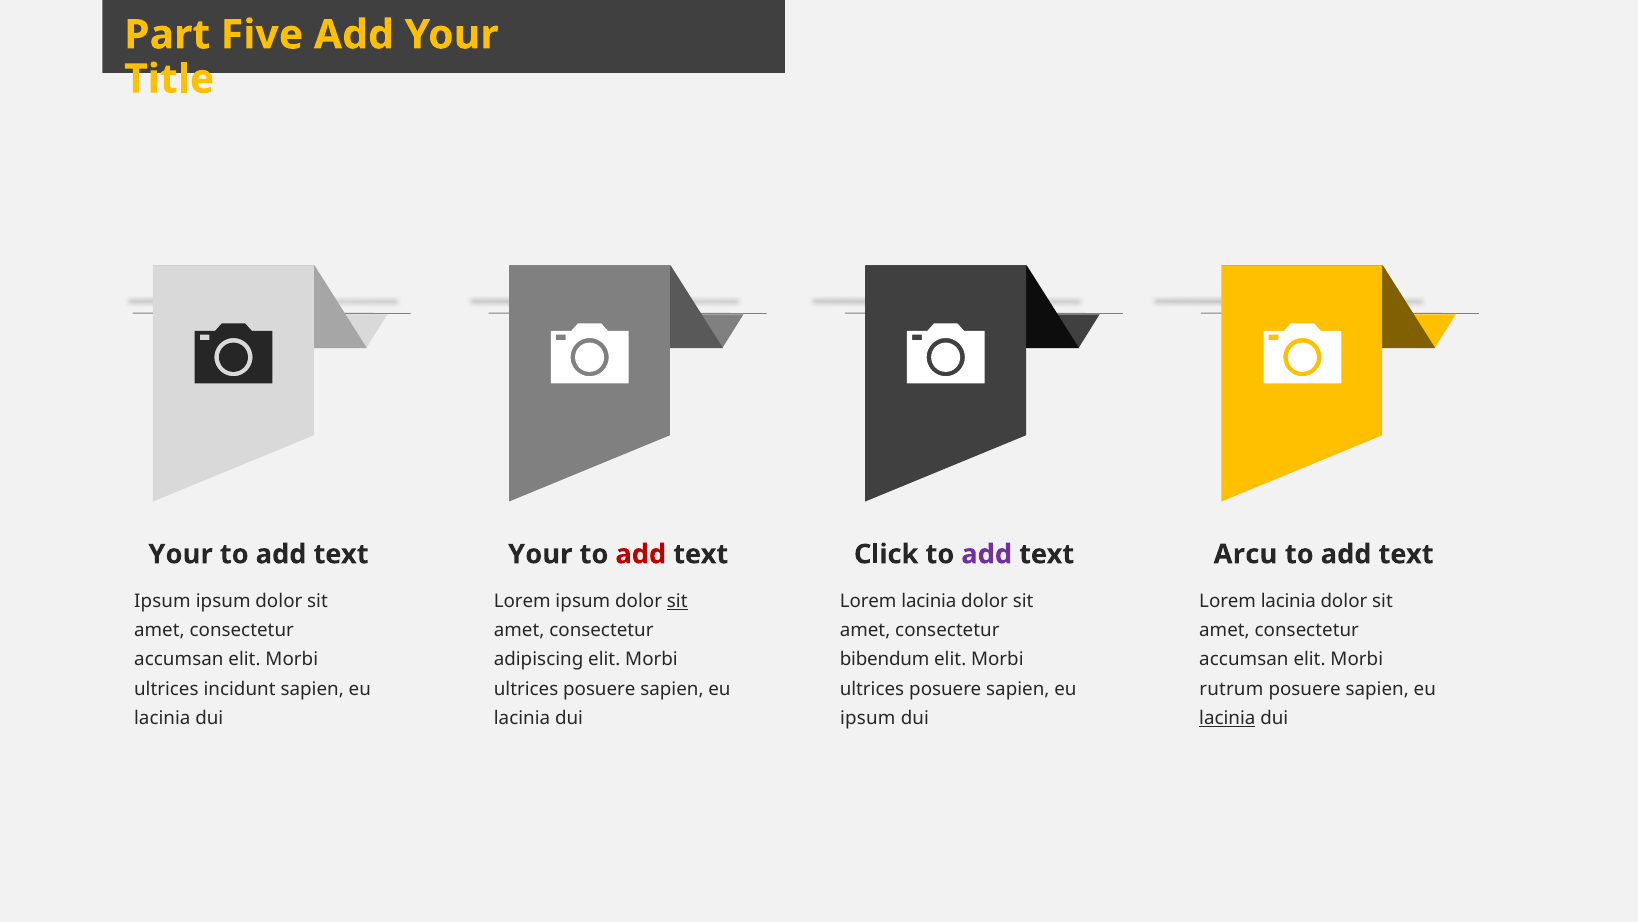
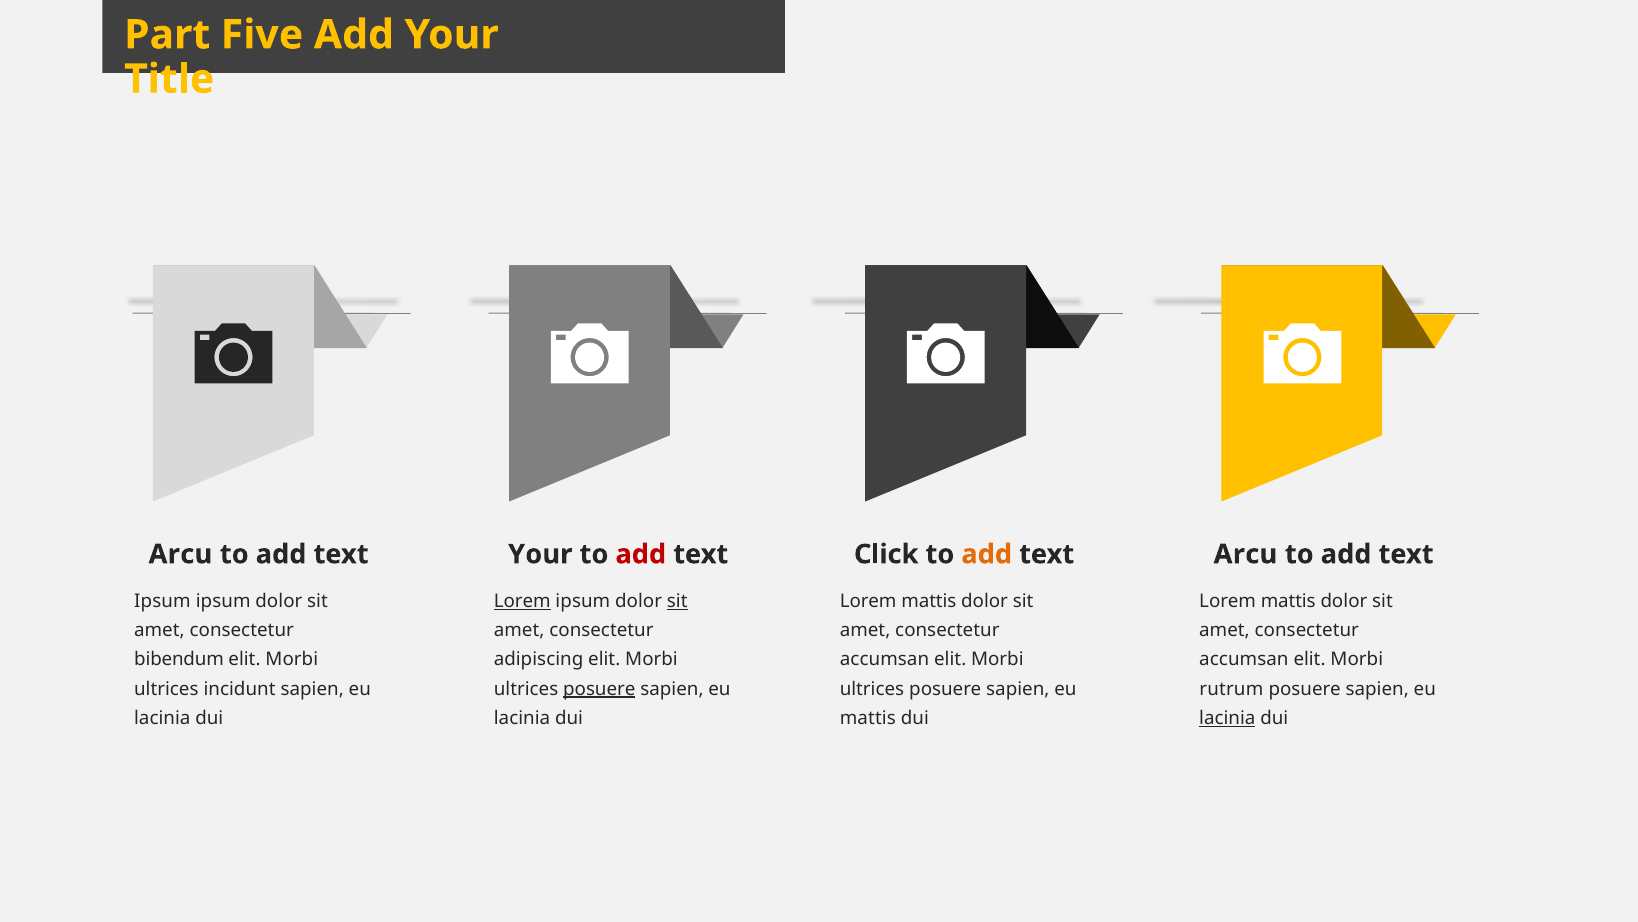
Your: Your -> Arcu (180, 554)
add colour: purple -> orange (987, 554)
Lorem underline: none -> present (522, 601)
lacinia: lacinia -> mattis (929, 601)
lacinia: lacinia -> mattis (1288, 601)
accumsan: accumsan -> bibendum (179, 659)
bibendum: bibendum -> accumsan (884, 659)
posuere underline: none -> present (599, 688)
ipsum: ipsum -> mattis (868, 718)
